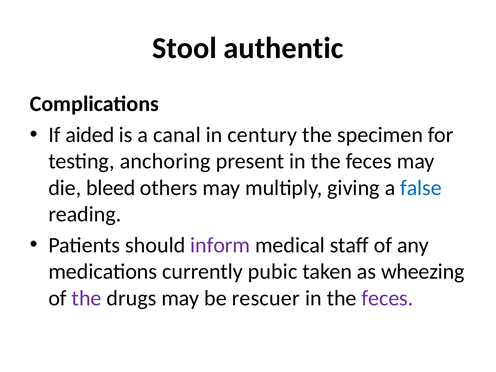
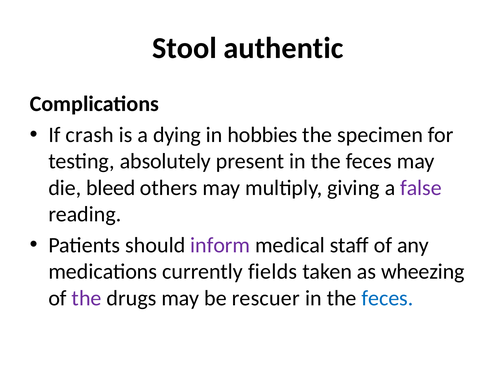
aided: aided -> crash (90, 135)
canal: canal -> dying (177, 135)
century: century -> hobbies (262, 135)
anchoring: anchoring -> absolutely (165, 161)
false colour: blue -> purple (421, 188)
pubic: pubic -> fields (273, 272)
feces colour: purple -> blue (387, 298)
